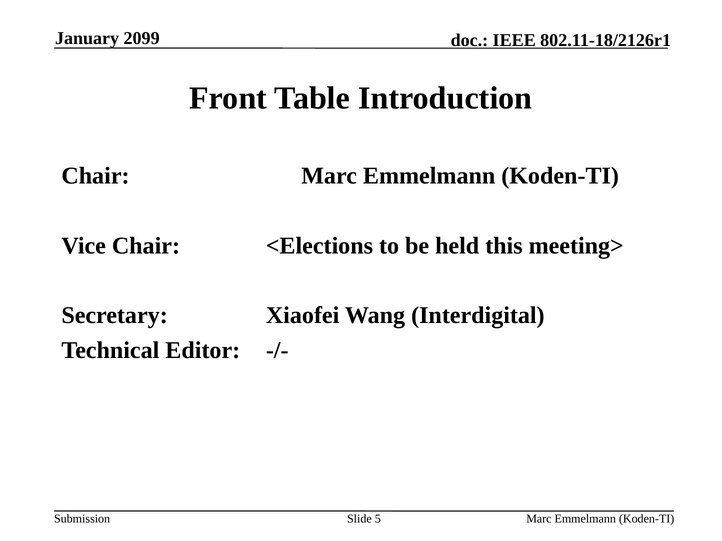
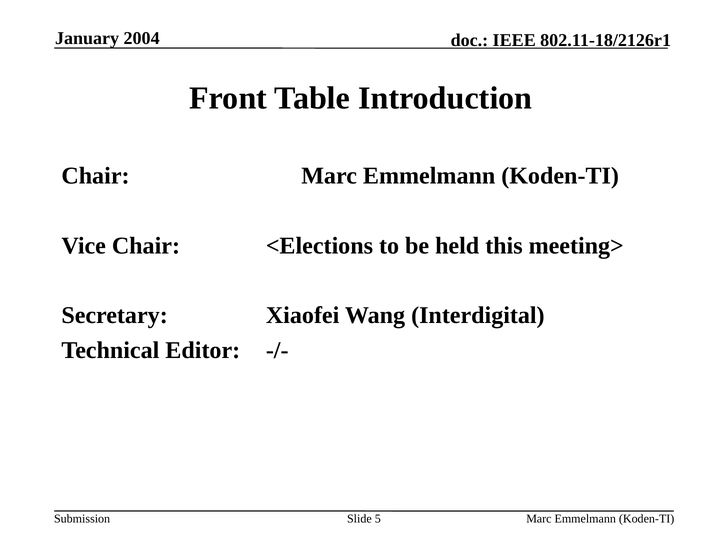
2099: 2099 -> 2004 (142, 38)
